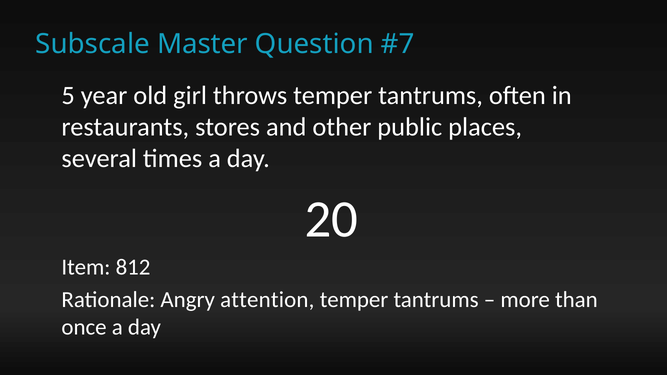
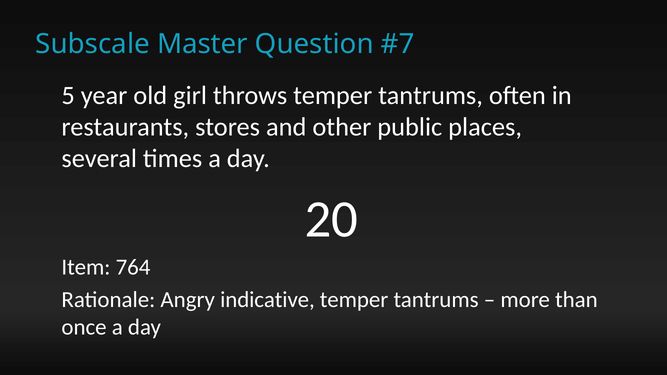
812: 812 -> 764 (133, 267)
attention: attention -> indicative (267, 300)
